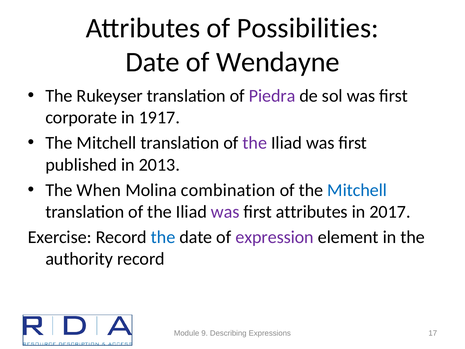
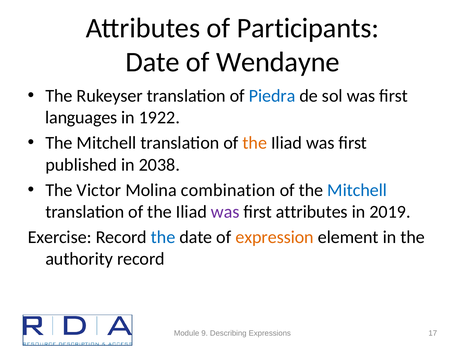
Possibilities: Possibilities -> Participants (308, 28)
Piedra colour: purple -> blue (272, 96)
corporate: corporate -> languages (81, 118)
1917: 1917 -> 1922 (159, 118)
the colour: purple -> orange (255, 143)
2013: 2013 -> 2038 (159, 165)
When: When -> Victor (99, 190)
2017: 2017 -> 2019 (390, 212)
expression colour: purple -> orange (275, 237)
